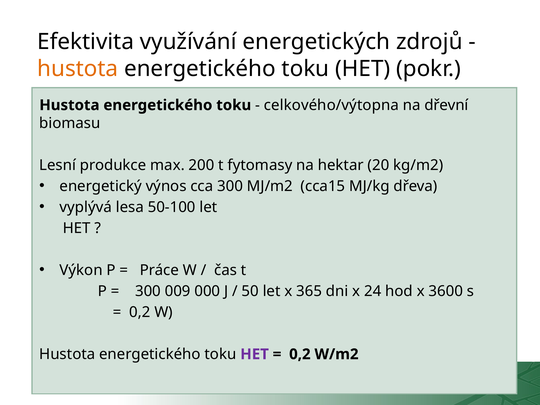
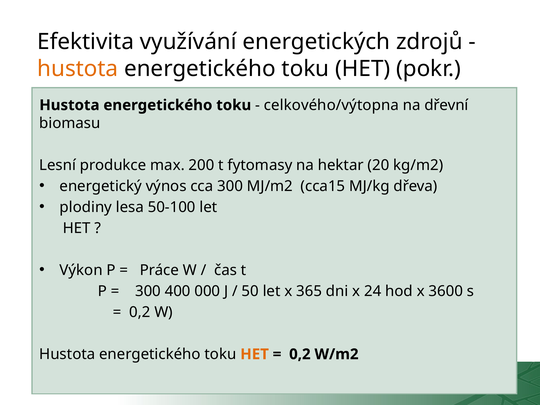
vyplývá: vyplývá -> plodiny (86, 207)
009: 009 -> 400 (178, 291)
HET colour: purple -> orange (255, 354)
